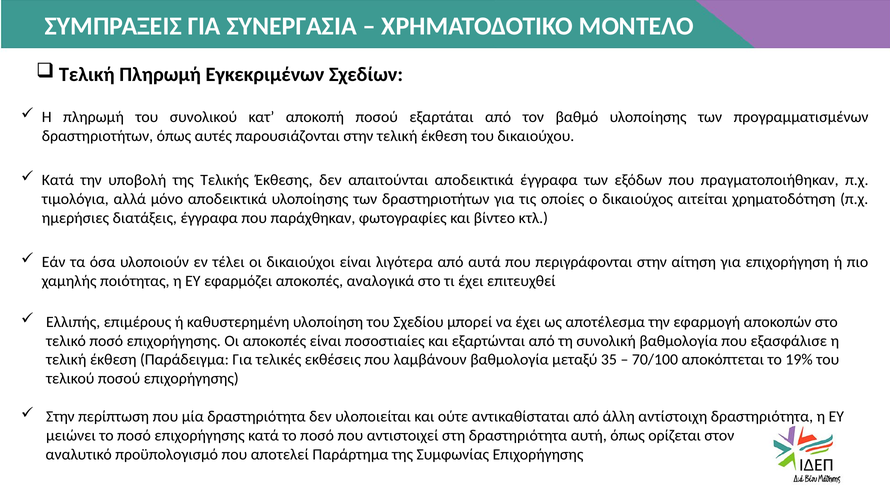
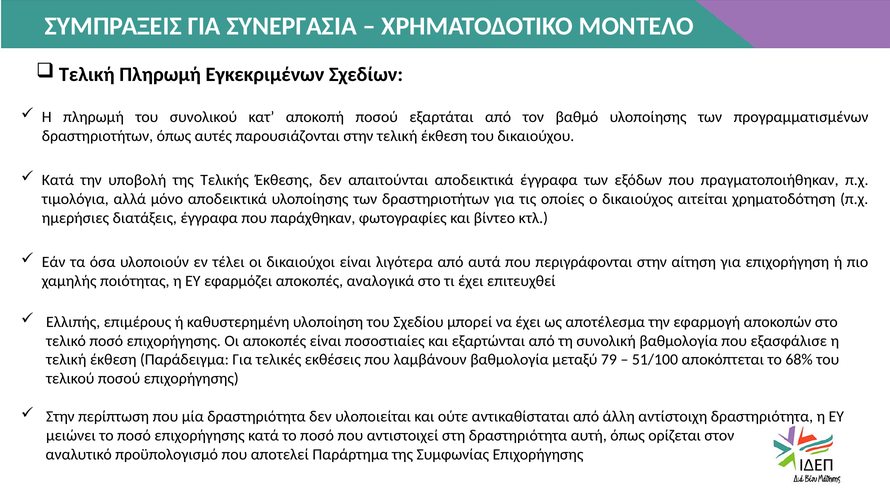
35: 35 -> 79 (609, 360)
70/100: 70/100 -> 51/100 (655, 360)
19%: 19% -> 68% (799, 360)
